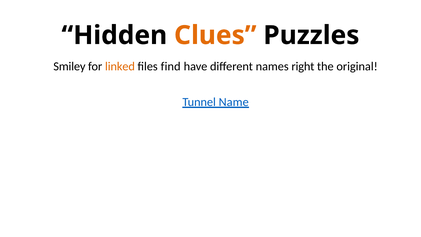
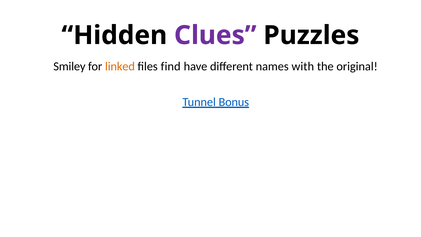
Clues colour: orange -> purple (215, 35)
right: right -> with (303, 67)
Name: Name -> Bonus (234, 102)
